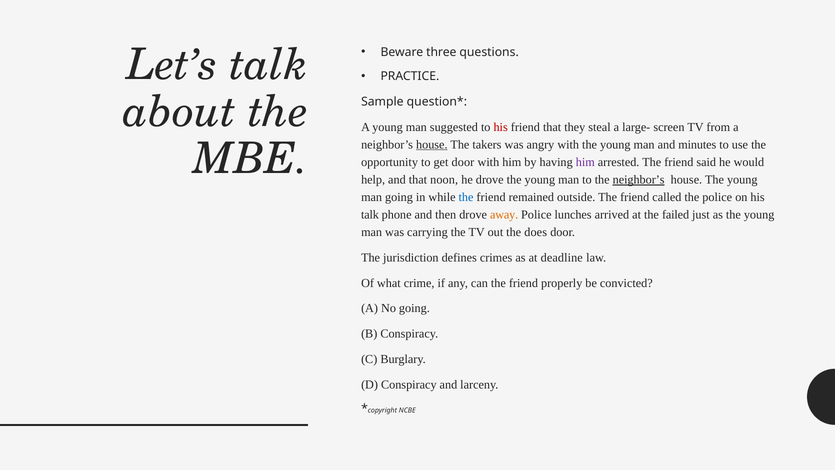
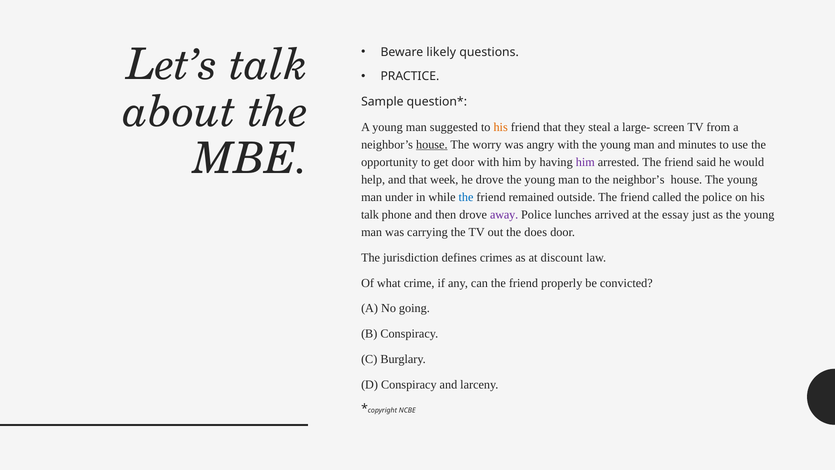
three: three -> likely (441, 52)
his colour: red -> orange (501, 127)
takers: takers -> worry (487, 145)
noon: noon -> week (444, 180)
neighbor’s underline: present -> none (639, 180)
man going: going -> under (399, 197)
away colour: orange -> purple (504, 215)
failed: failed -> essay (675, 215)
deadline: deadline -> discount (562, 258)
